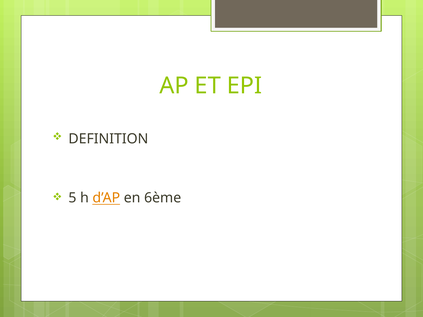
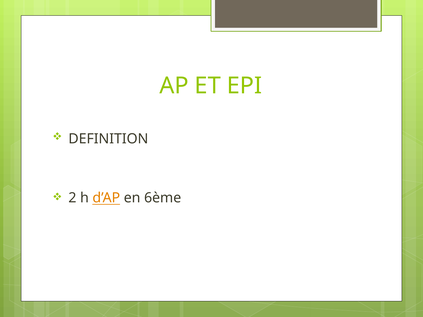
5: 5 -> 2 (72, 198)
